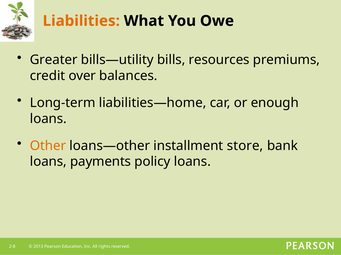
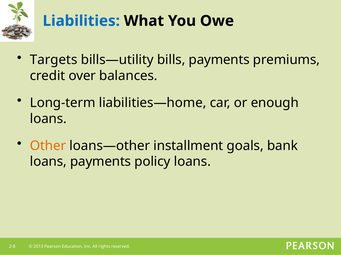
Liabilities colour: orange -> blue (81, 21)
Greater: Greater -> Targets (54, 60)
bills resources: resources -> payments (219, 60)
store: store -> goals (245, 146)
